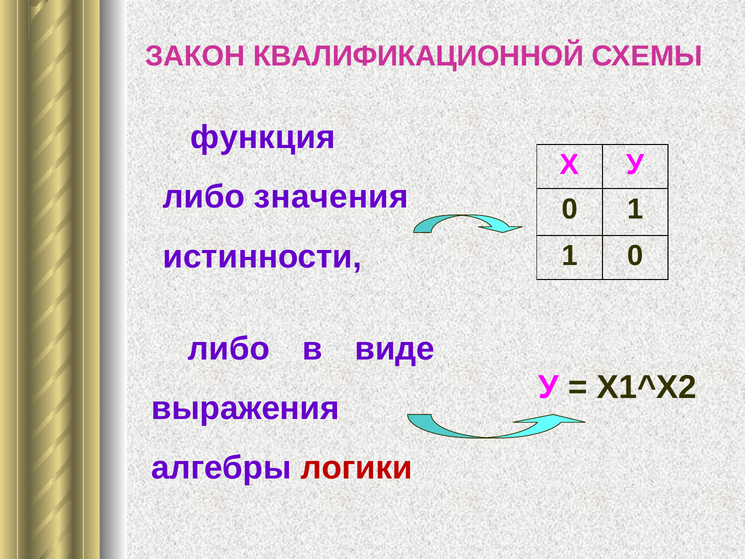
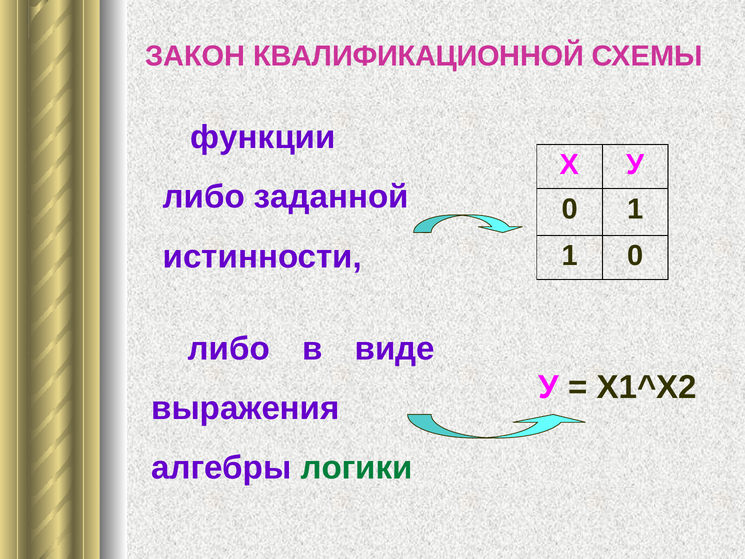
функция: функция -> функции (263, 137)
значения: значения -> заданной (331, 197)
логики colour: red -> green (357, 468)
